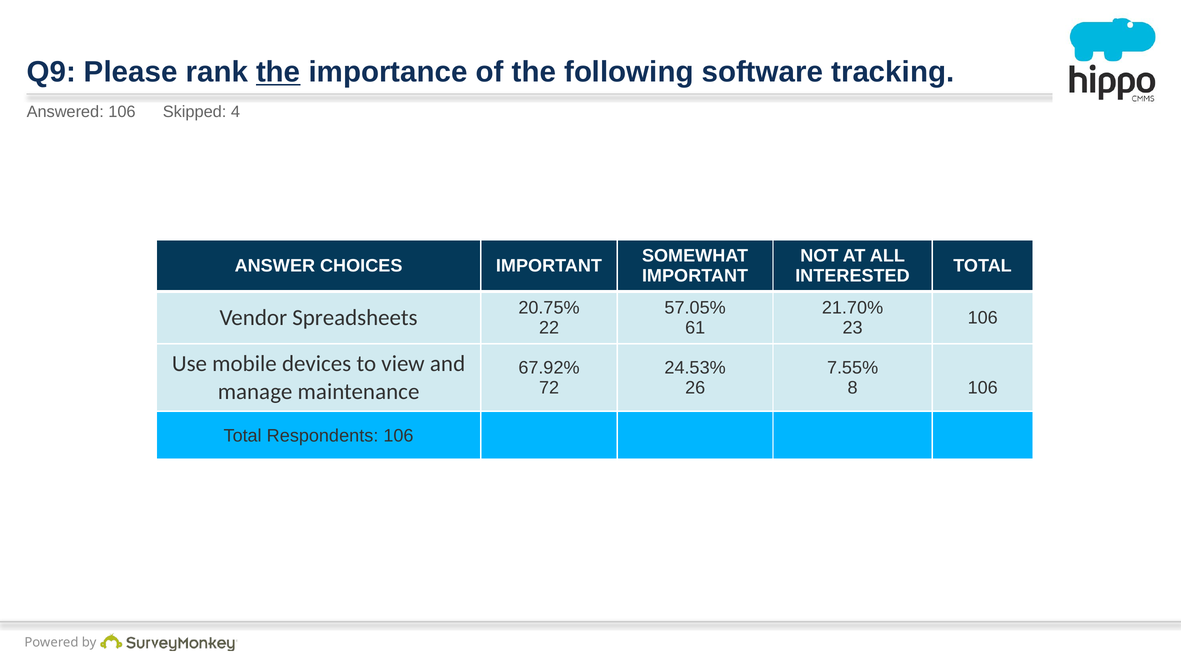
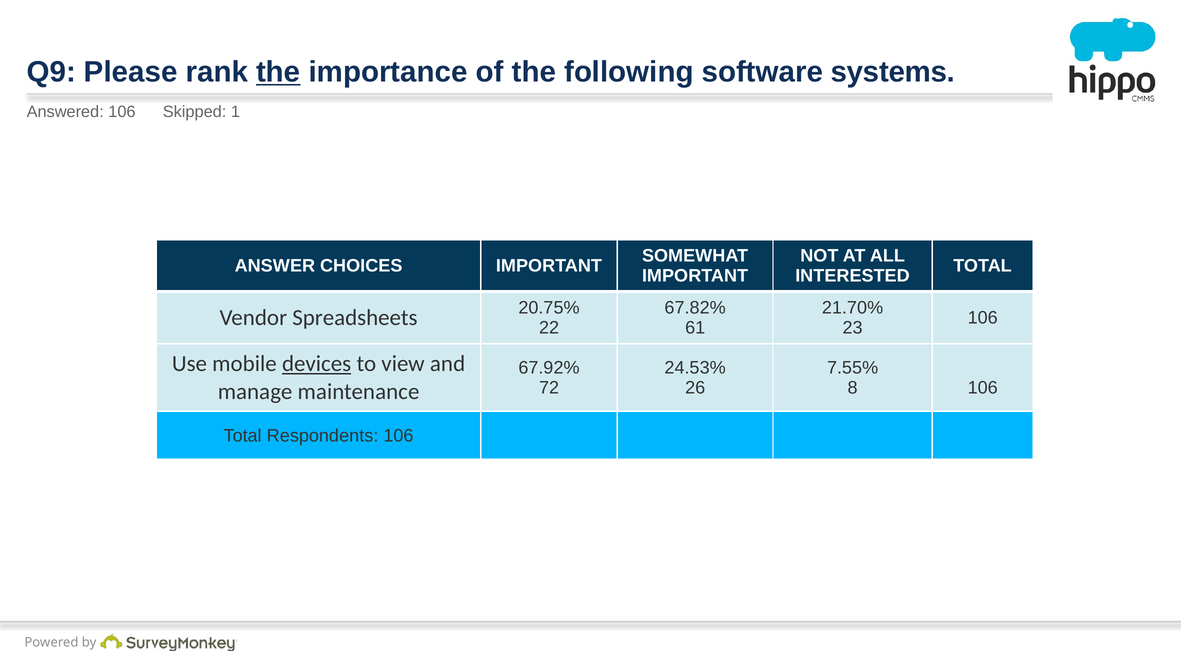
tracking: tracking -> systems (893, 72)
4: 4 -> 1 (236, 112)
57.05%: 57.05% -> 67.82% (695, 308)
devices underline: none -> present (317, 364)
